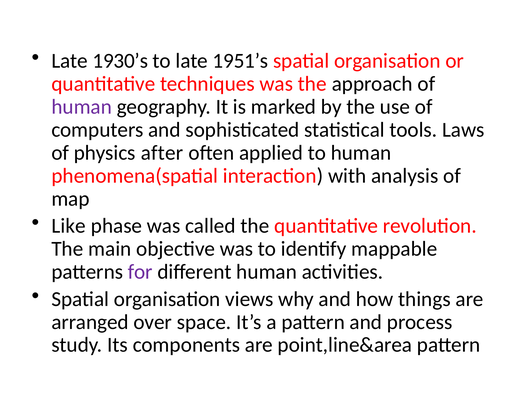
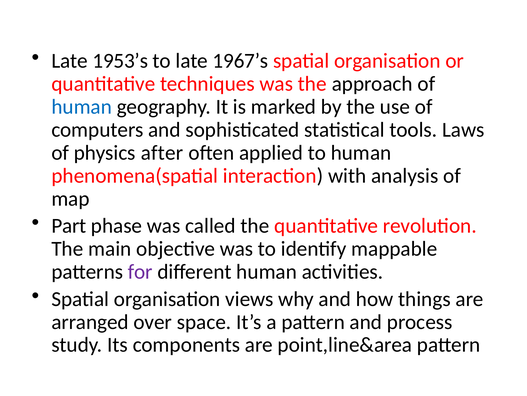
1930’s: 1930’s -> 1953’s (120, 61)
1951’s: 1951’s -> 1967’s (240, 61)
human colour: purple -> blue (82, 107)
Like: Like -> Part (69, 225)
